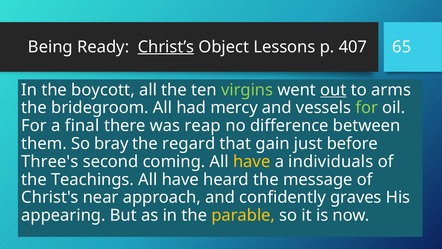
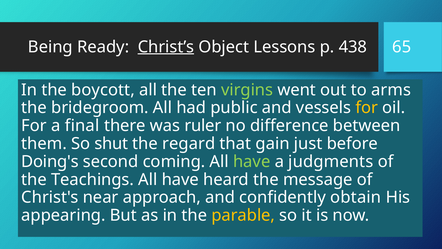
407: 407 -> 438 (353, 47)
out underline: present -> none (333, 90)
mercy: mercy -> public (234, 108)
for colour: light green -> yellow (367, 108)
reap: reap -> ruler (203, 126)
bray: bray -> shut (111, 143)
Three's: Three's -> Doing's (50, 161)
have colour: yellow -> light green (252, 161)
individuals: individuals -> judgments (331, 161)
graves: graves -> obtain (356, 197)
